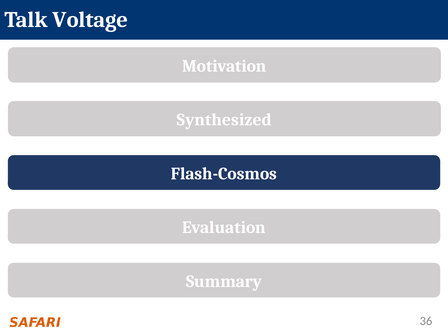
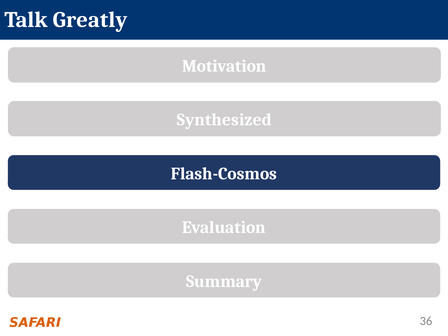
Voltage: Voltage -> Greatly (90, 20)
